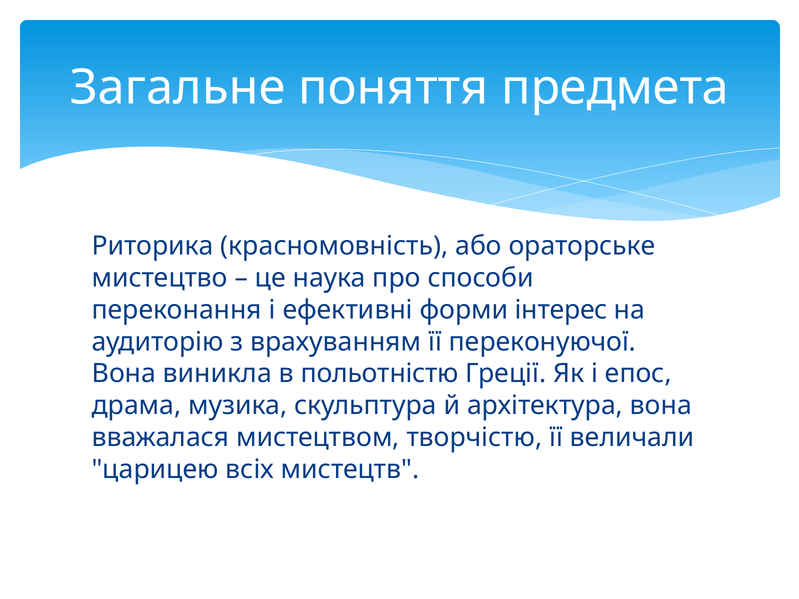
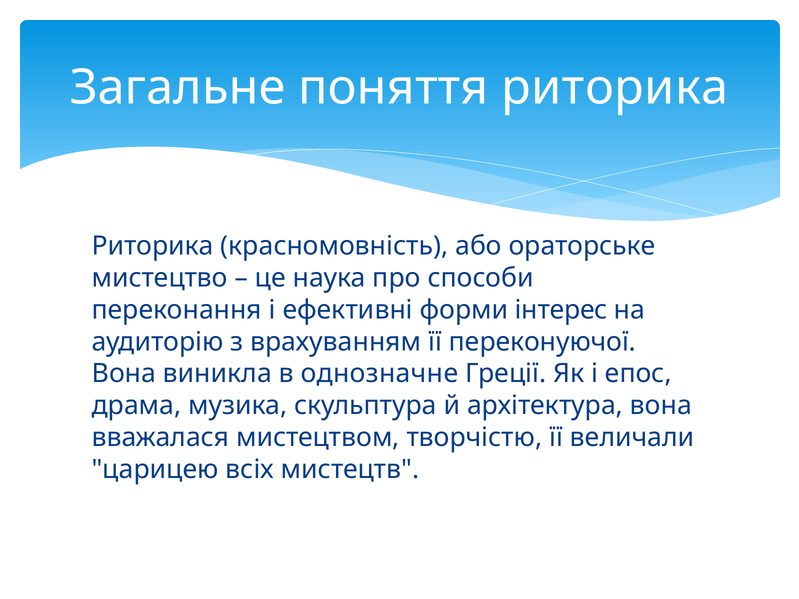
поняття предмета: предмета -> риторика (615, 88)
польотністю: польотністю -> однозначне (379, 374)
